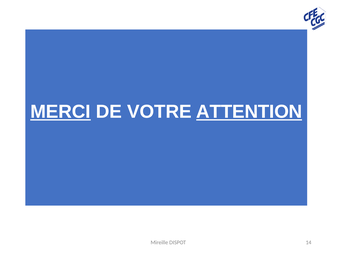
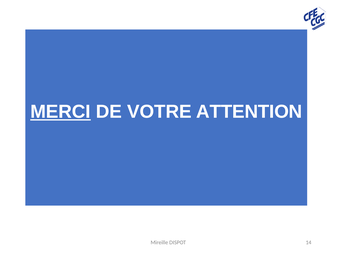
ATTENTION underline: present -> none (249, 112)
